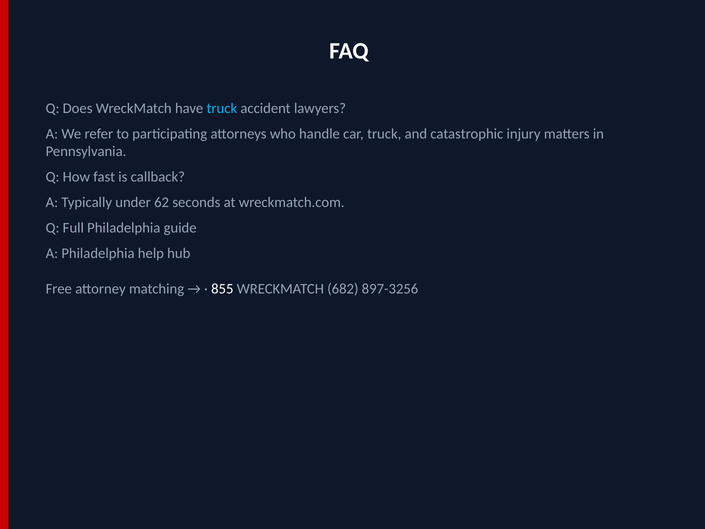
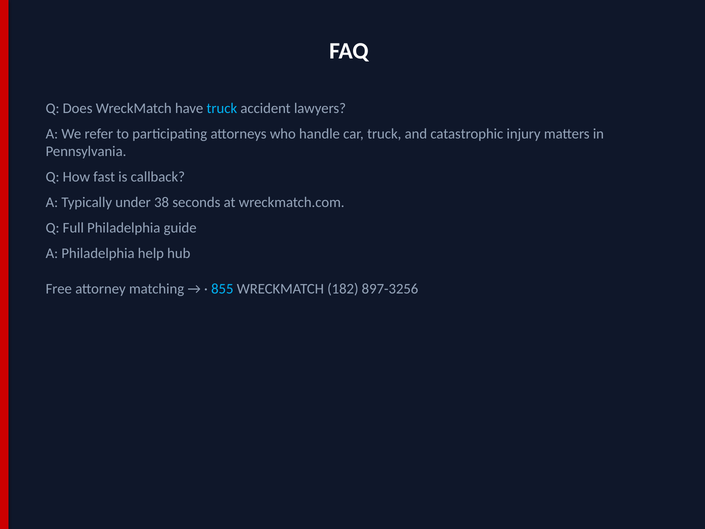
62: 62 -> 38 (162, 202)
855 colour: white -> light blue (222, 289)
682: 682 -> 182 (343, 289)
